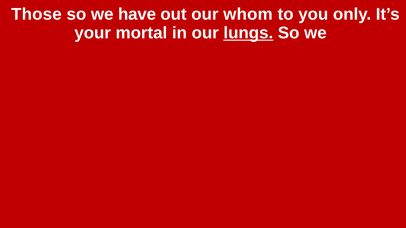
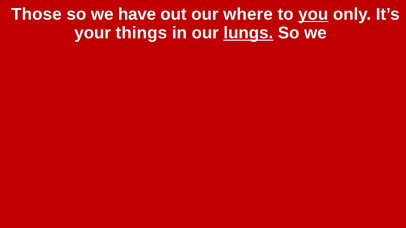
whom: whom -> where (248, 14)
you underline: none -> present (313, 14)
mortal: mortal -> things (141, 33)
